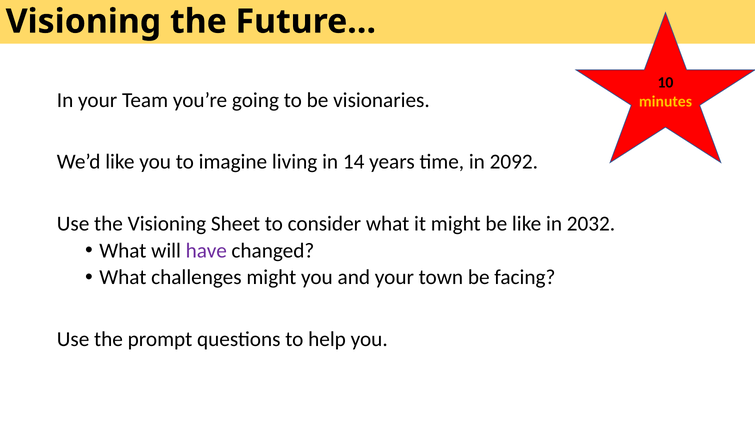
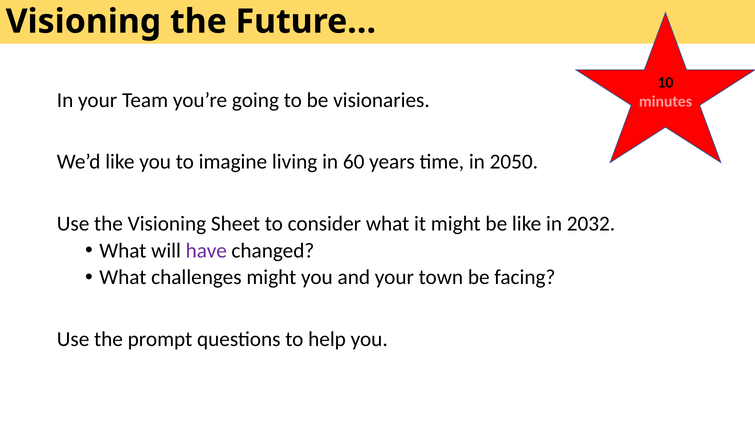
minutes colour: yellow -> pink (665, 101)
14: 14 -> 60 (354, 162)
2092: 2092 -> 2050 (514, 162)
